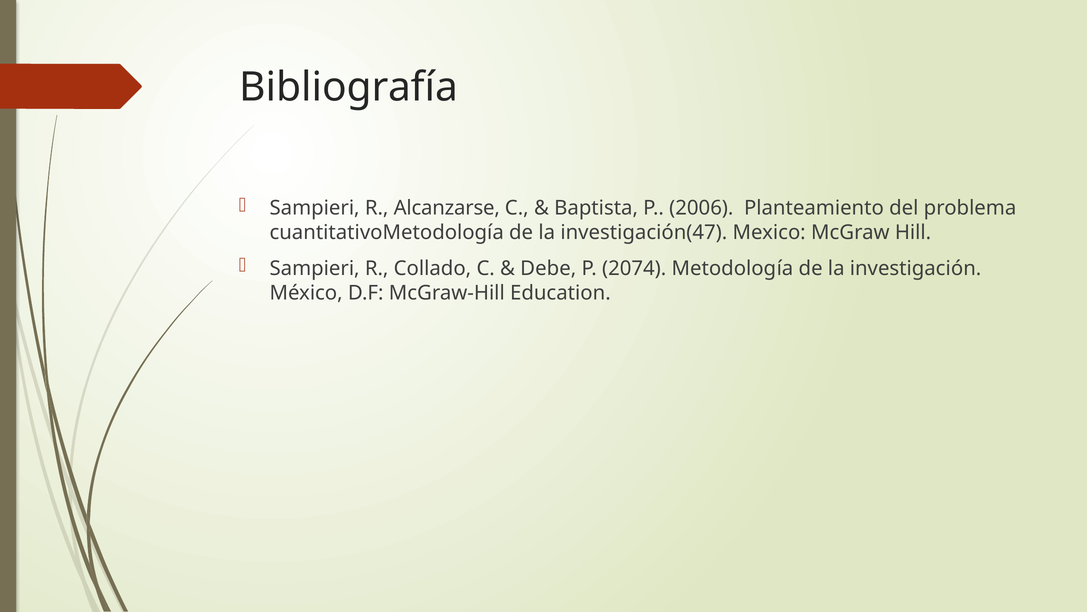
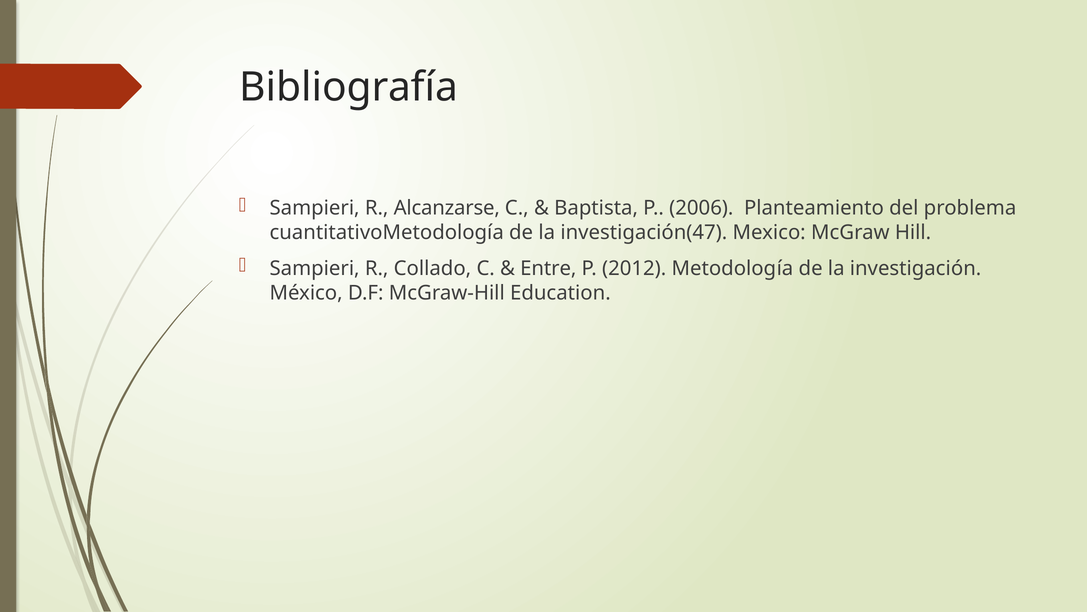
Debe: Debe -> Entre (548, 268)
2074: 2074 -> 2012 (634, 268)
